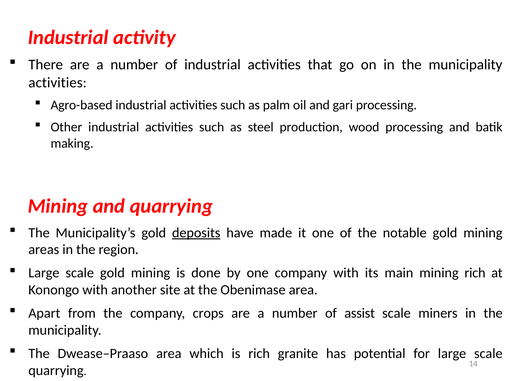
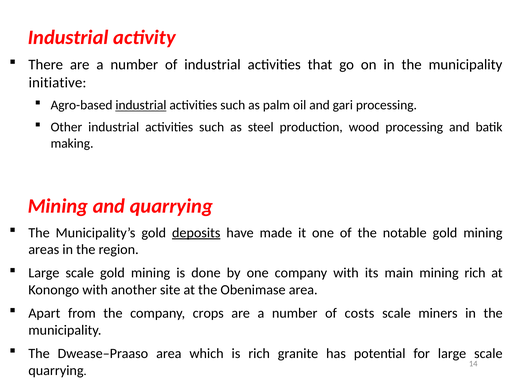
activities: activities -> initiative (58, 82)
industrial underline: none -> present (141, 105)
assist: assist -> costs (359, 313)
